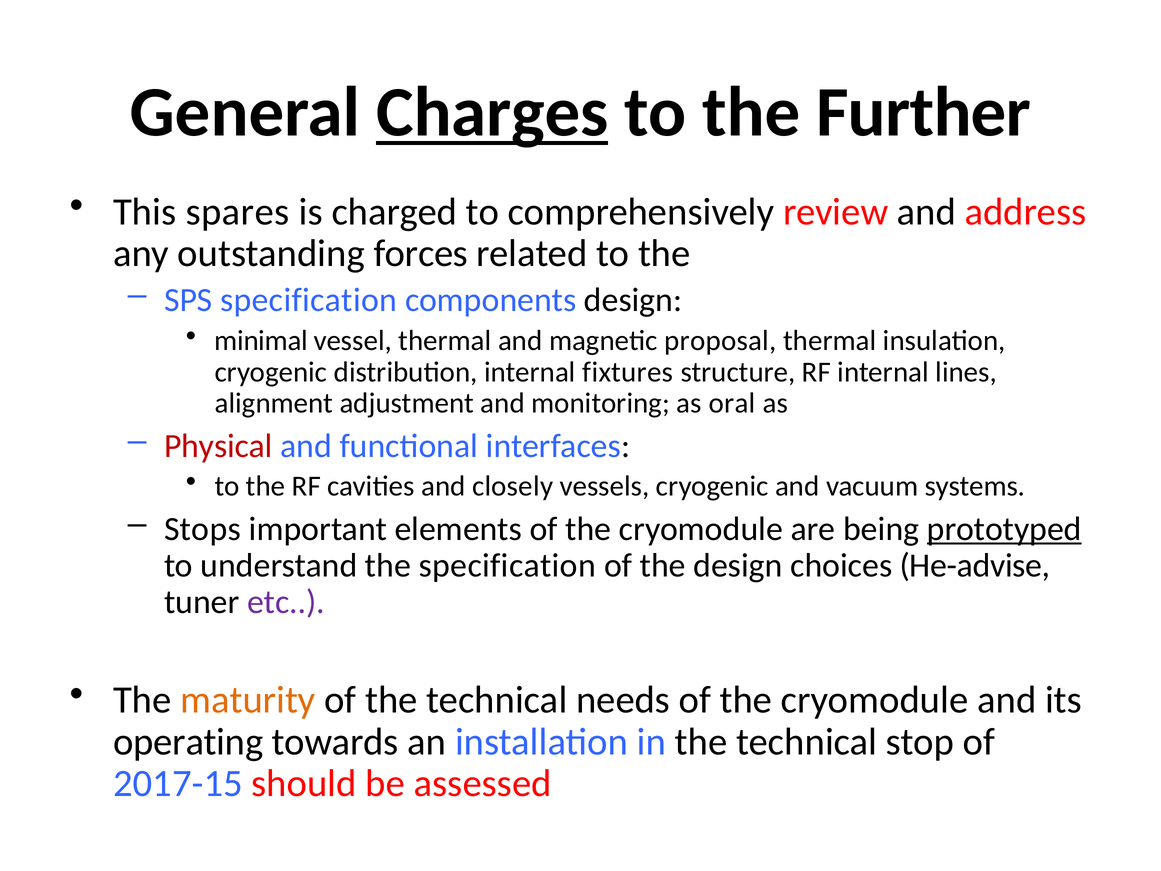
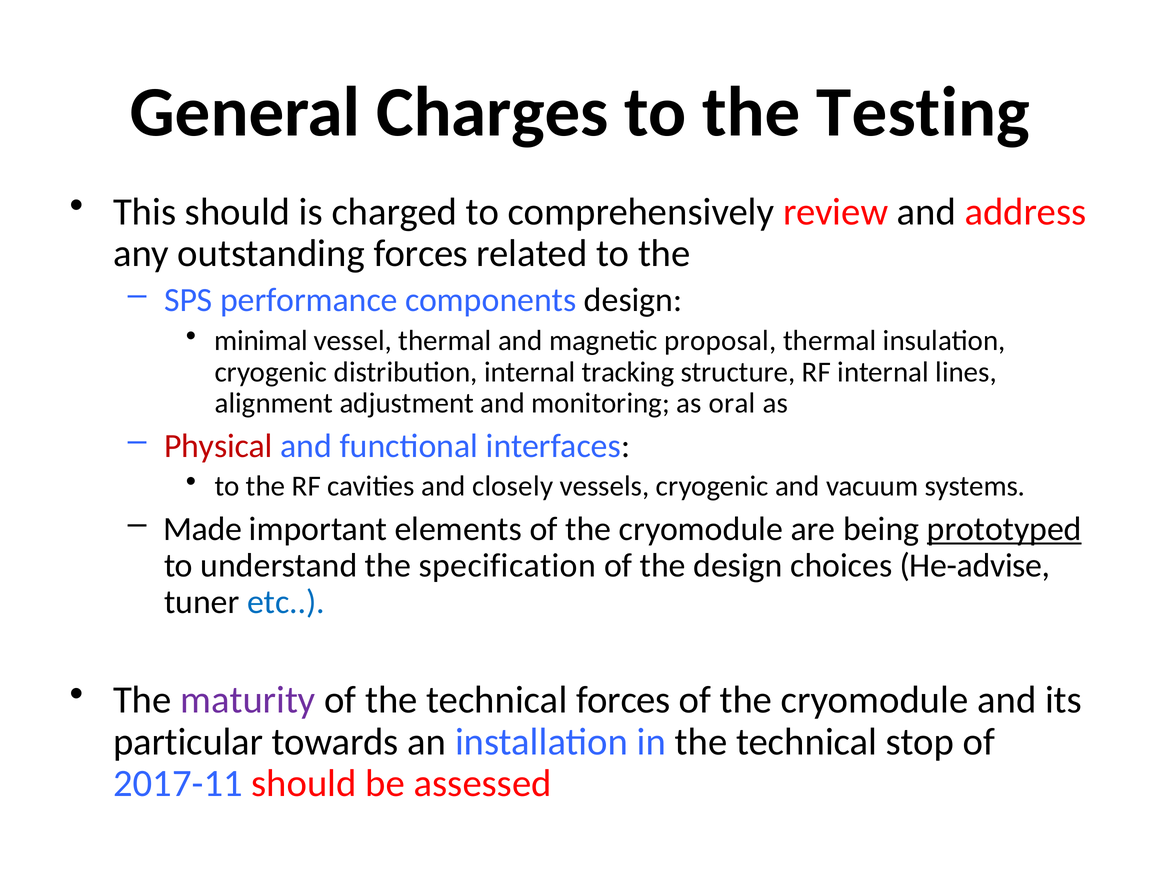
Charges underline: present -> none (492, 112)
Further: Further -> Testing (923, 112)
This spares: spares -> should (238, 212)
SPS specification: specification -> performance (309, 300)
fixtures: fixtures -> tracking (628, 372)
Stops: Stops -> Made (203, 529)
etc colour: purple -> blue (286, 602)
maturity colour: orange -> purple (248, 700)
technical needs: needs -> forces (623, 700)
operating: operating -> particular (188, 742)
2017-15: 2017-15 -> 2017-11 (178, 783)
